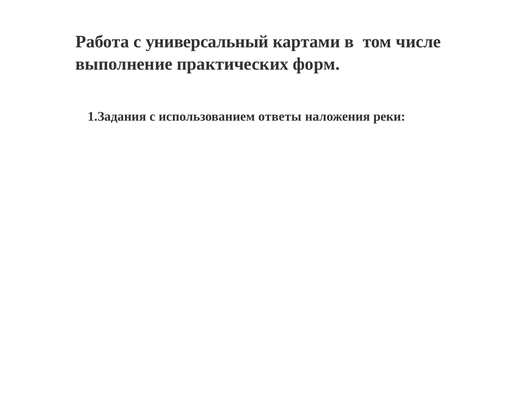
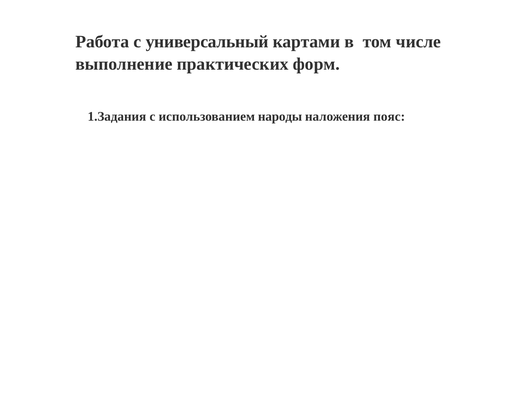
ответы: ответы -> народы (280, 116)
реки: реки -> пояс (389, 116)
